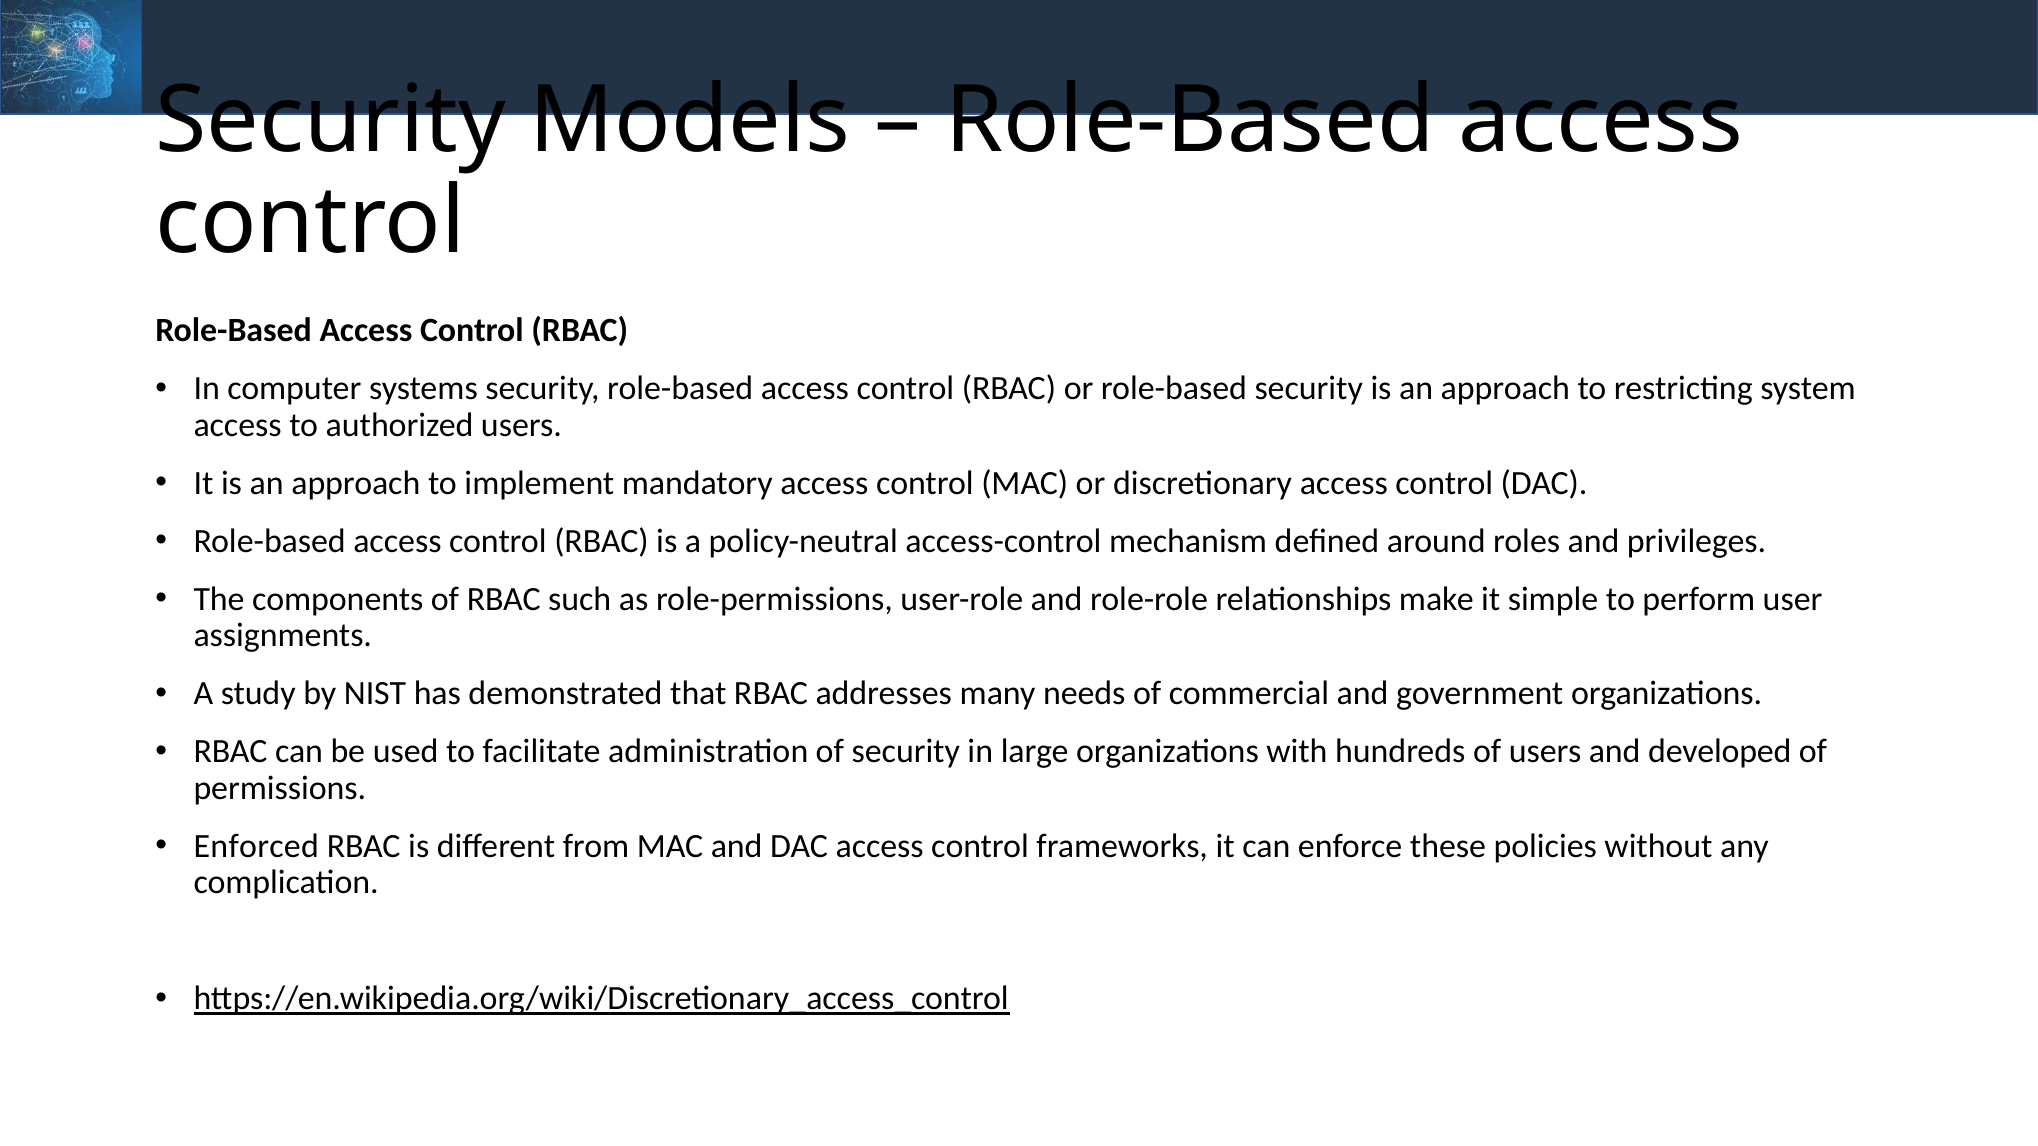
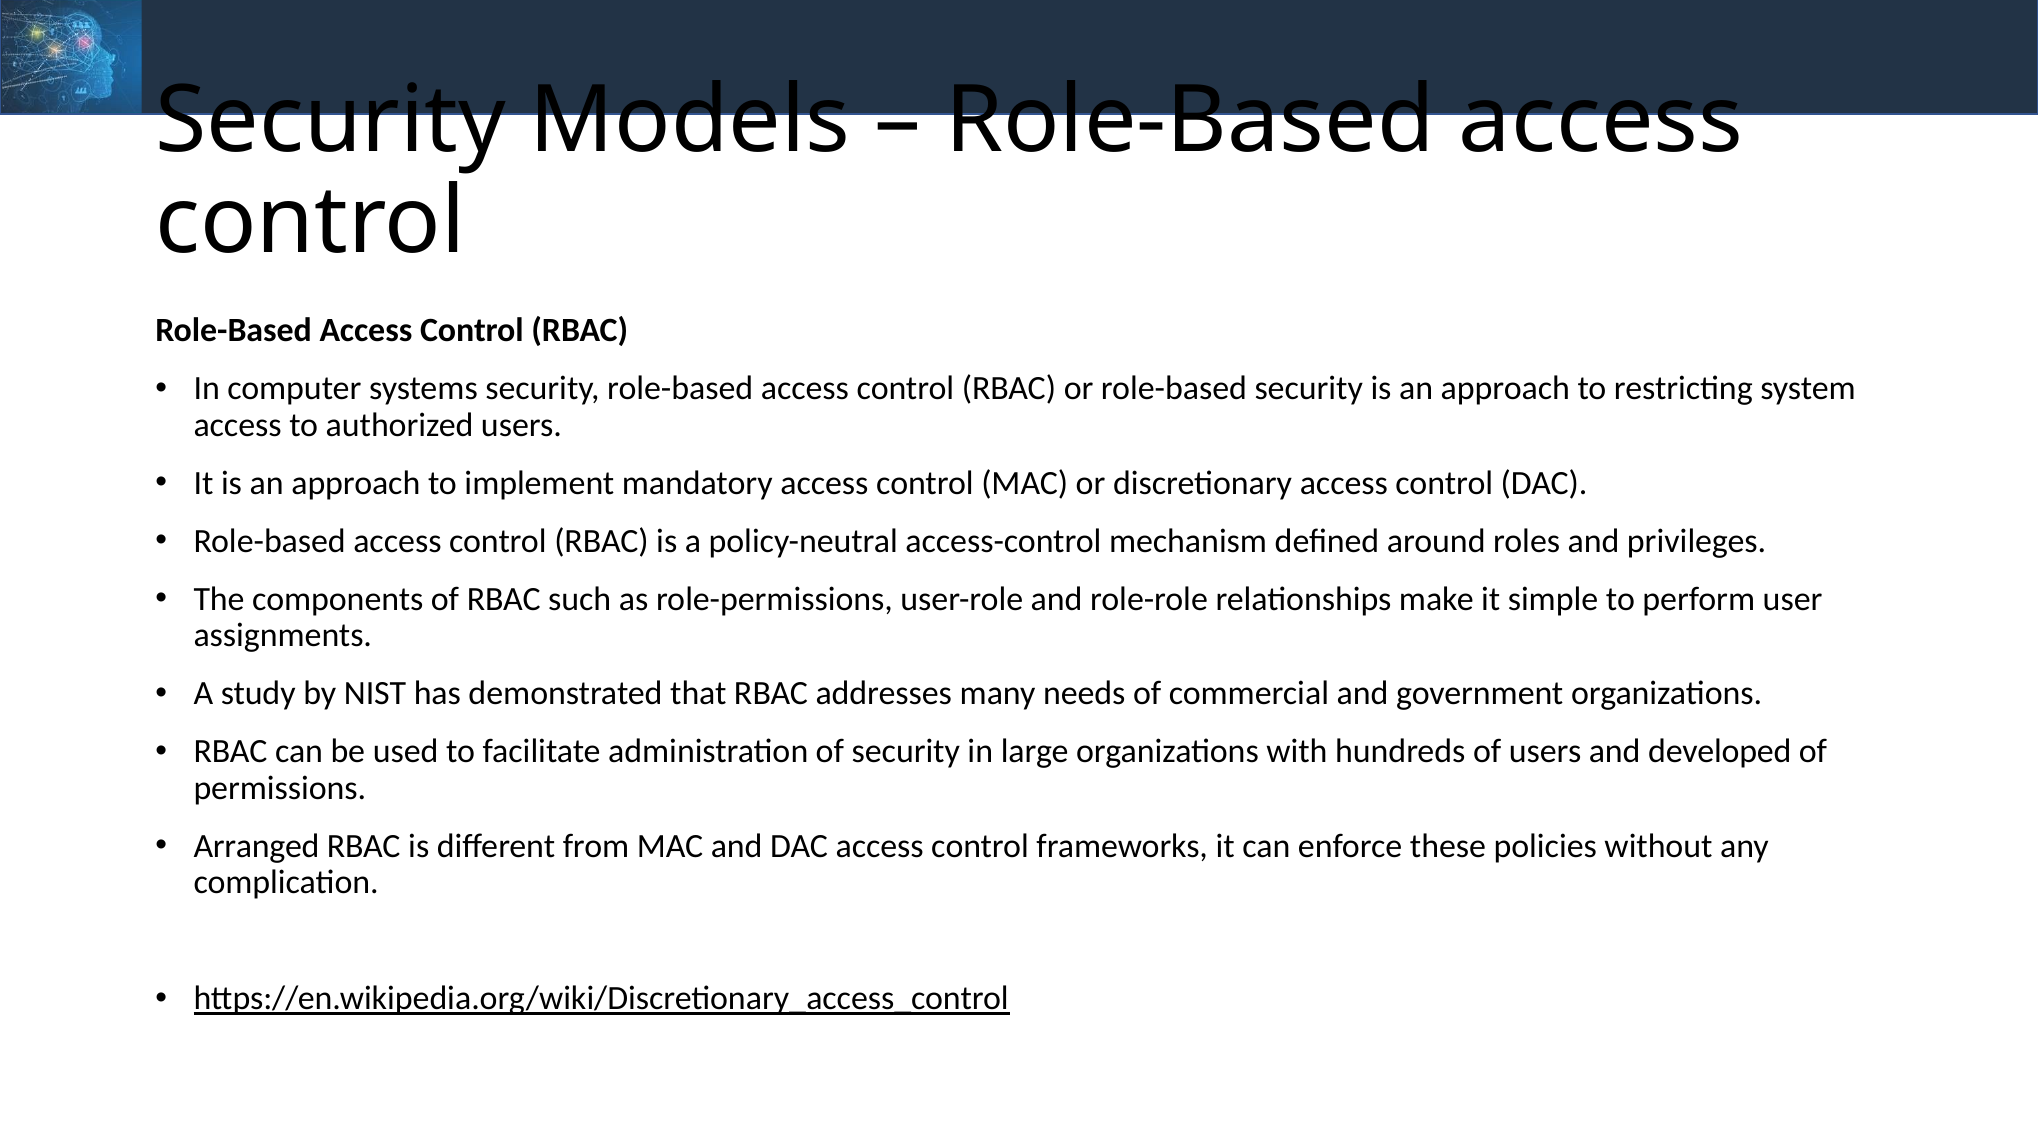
Enforced: Enforced -> Arranged (257, 846)
